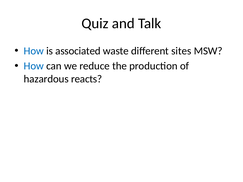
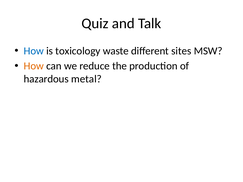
associated: associated -> toxicology (78, 51)
How colour: blue -> orange (34, 66)
reacts: reacts -> metal (86, 79)
